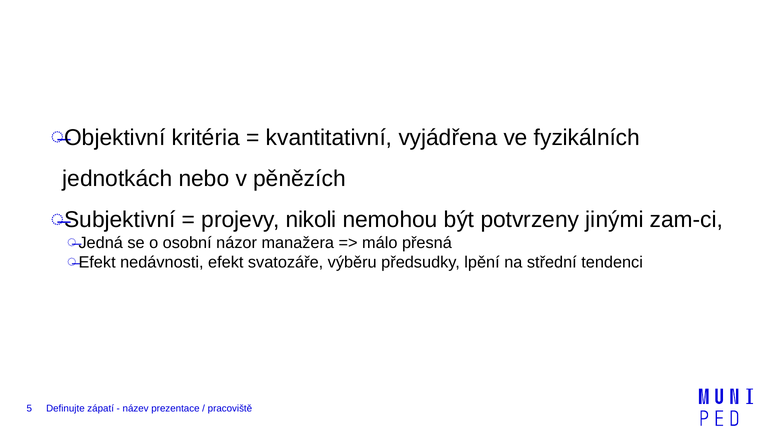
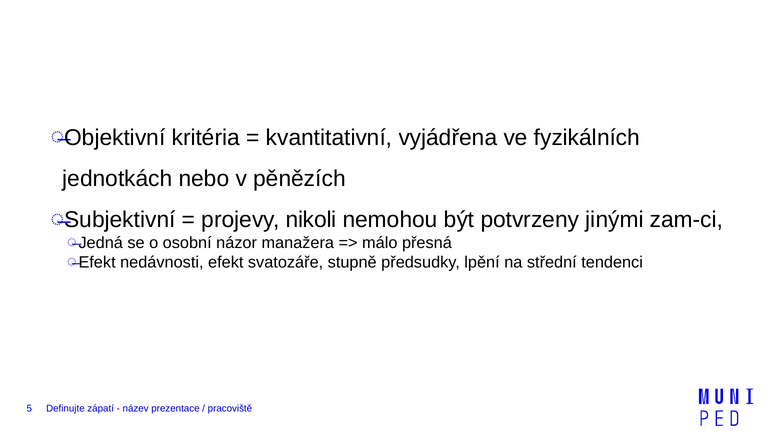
výběru: výběru -> stupně (352, 262)
